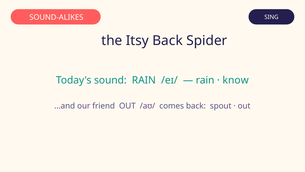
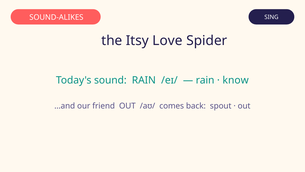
Itsy Back: Back -> Love (168, 41)
